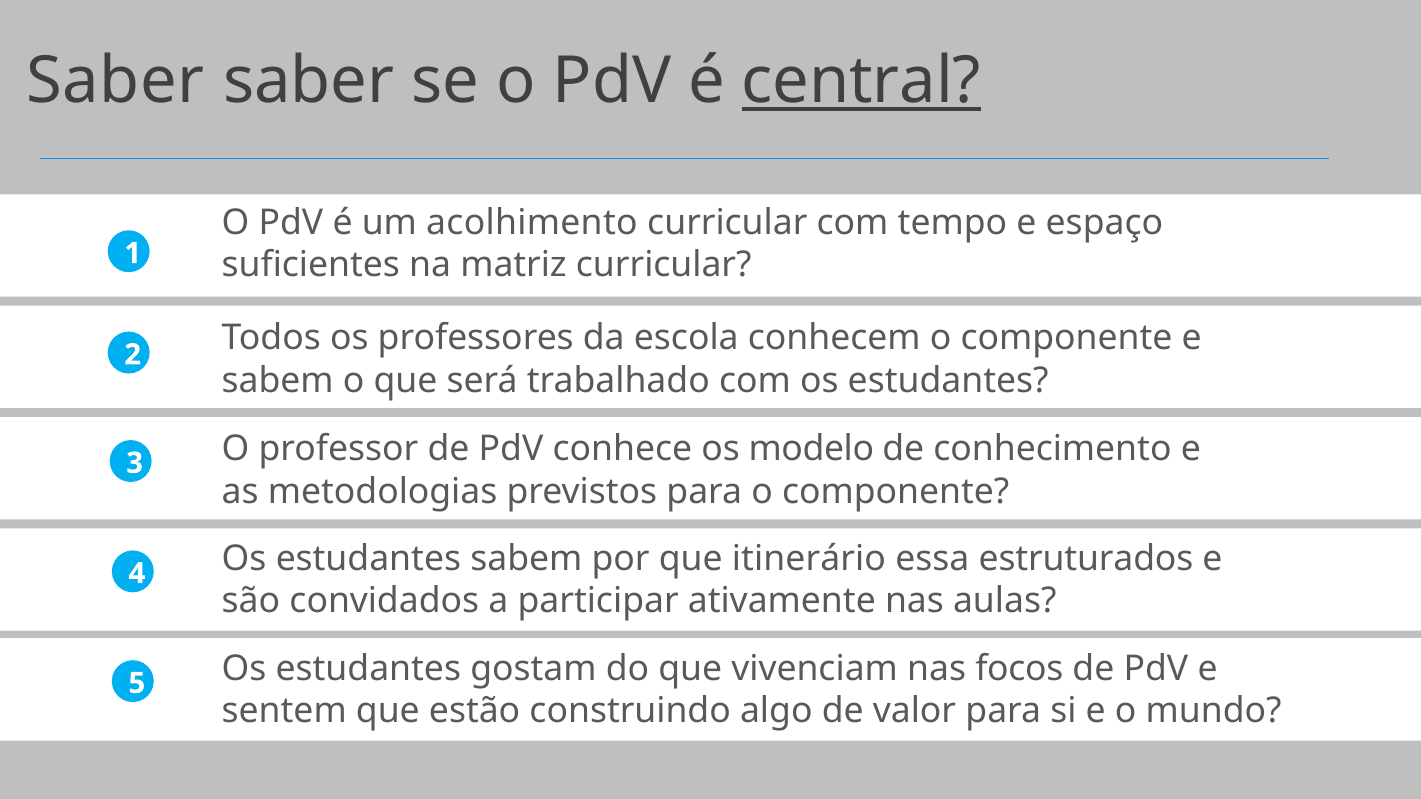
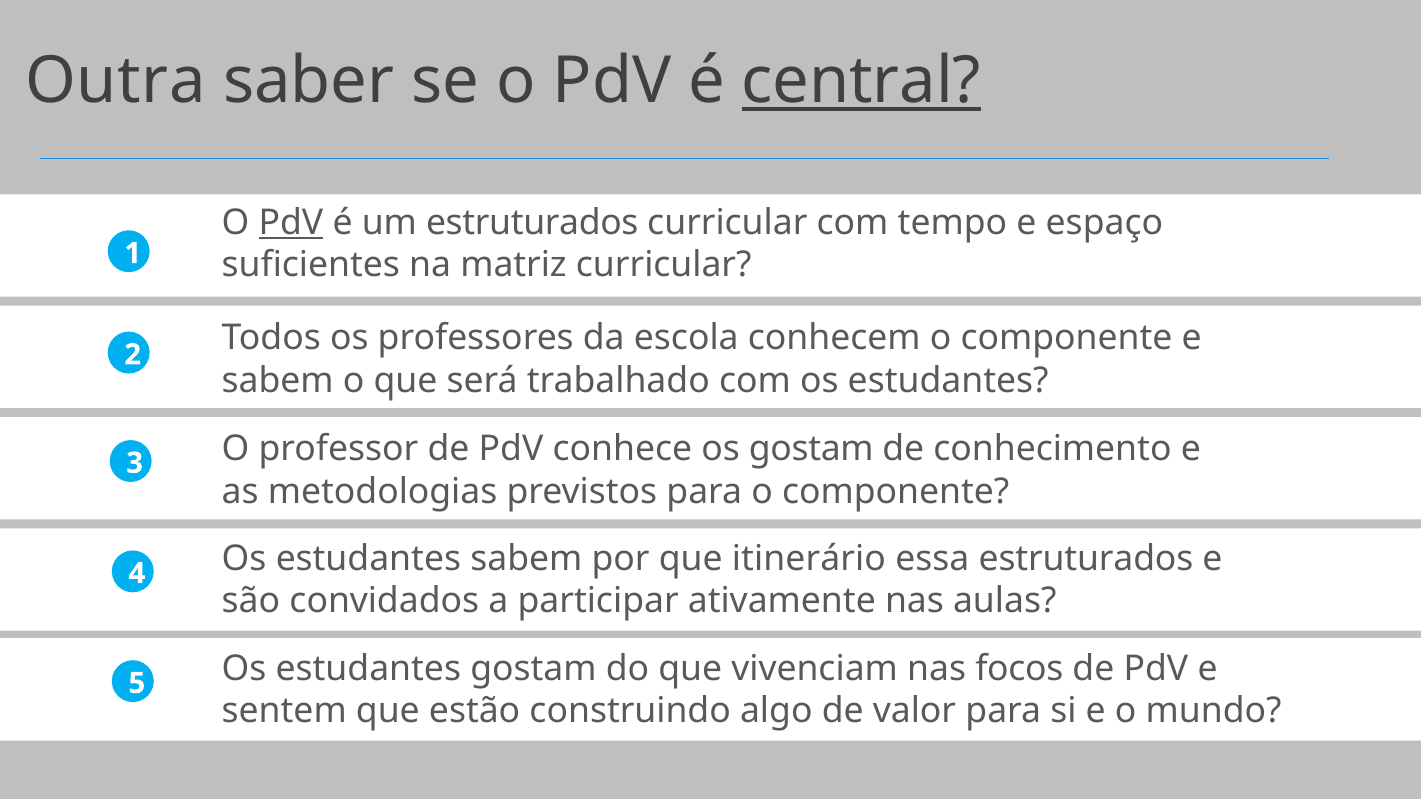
Saber: Saber -> Outra (116, 81)
PdV underline: none -> present (291, 223)
um acolhimento: acolhimento -> estruturados (532, 223)
os modelo: modelo -> gostam (811, 449)
